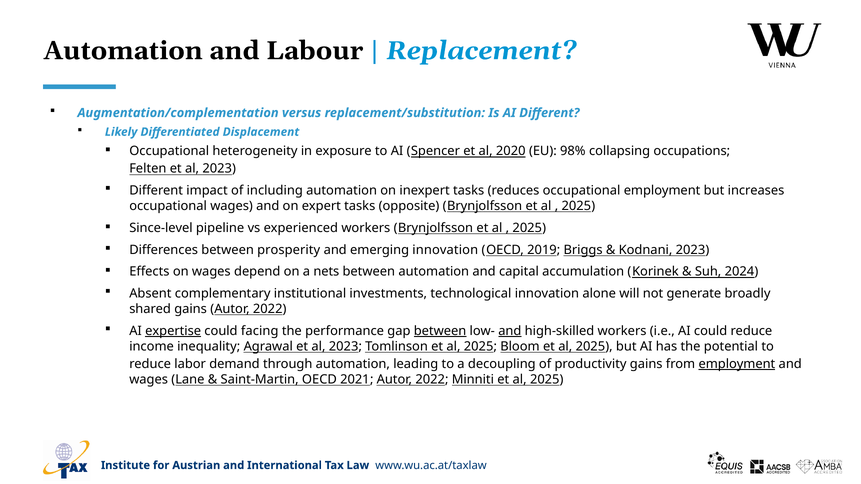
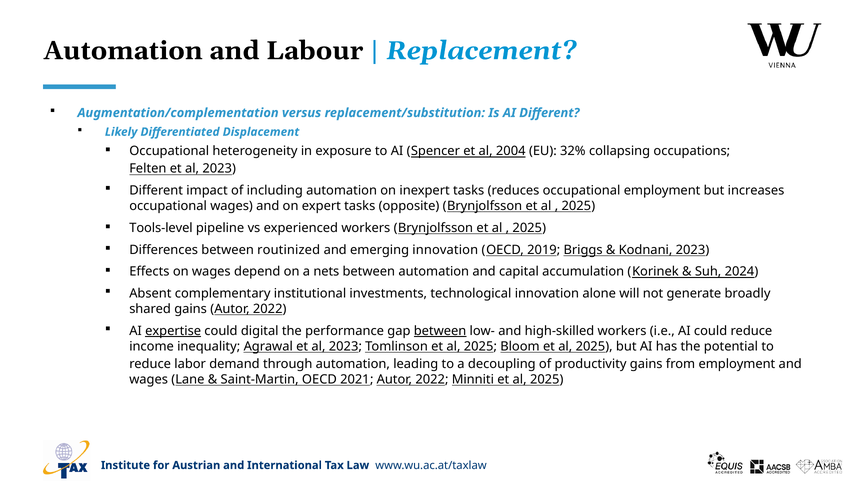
2020: 2020 -> 2004 (511, 151)
98%: 98% -> 32% (573, 151)
Since-level: Since-level -> Tools-level (161, 228)
prosperity: prosperity -> routinized (289, 250)
facing: facing -> digital (260, 331)
and underline: present -> none (510, 331)
employment underline: present -> none (737, 364)
